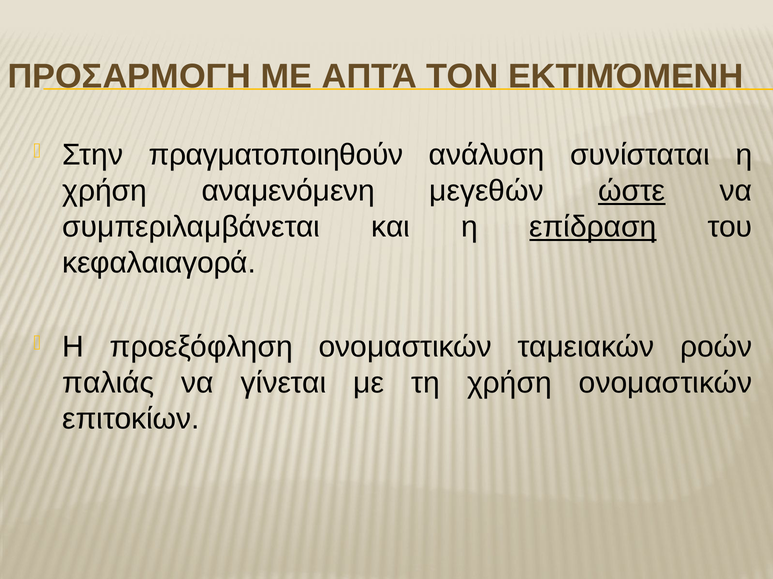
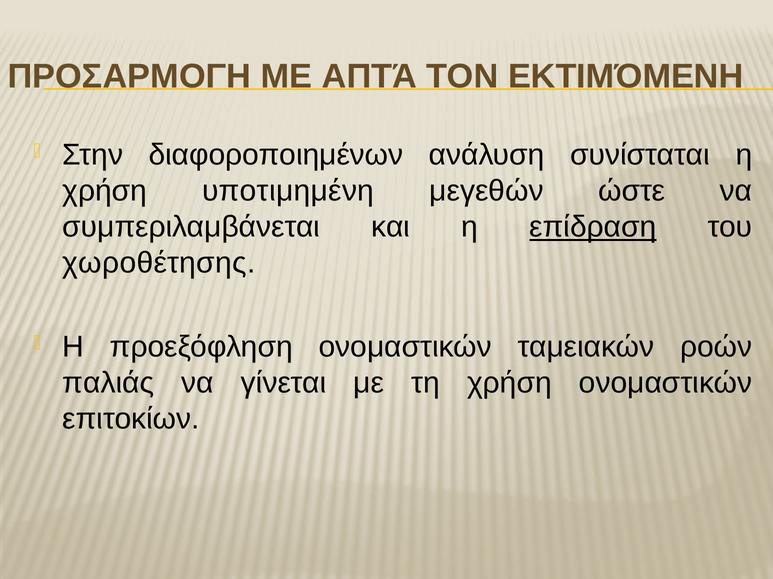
πραγματοποιηθούν: πραγματοποιηθούν -> διαφοροποιημένων (276, 155)
αναμενόμενη: αναμενόμενη -> υποτιμημένη (288, 191)
ώστε underline: present -> none (632, 191)
κεφαλαιαγορά: κεφαλαιαγορά -> χωροθέτησης (159, 263)
